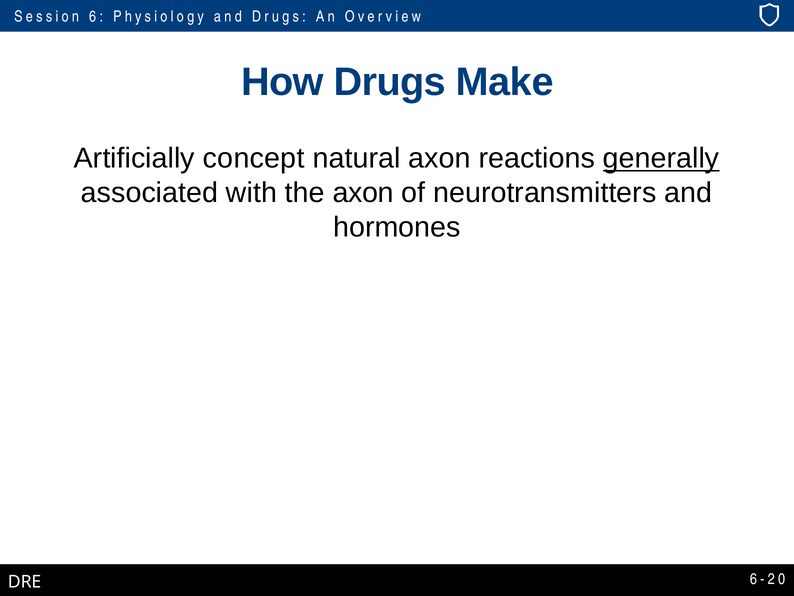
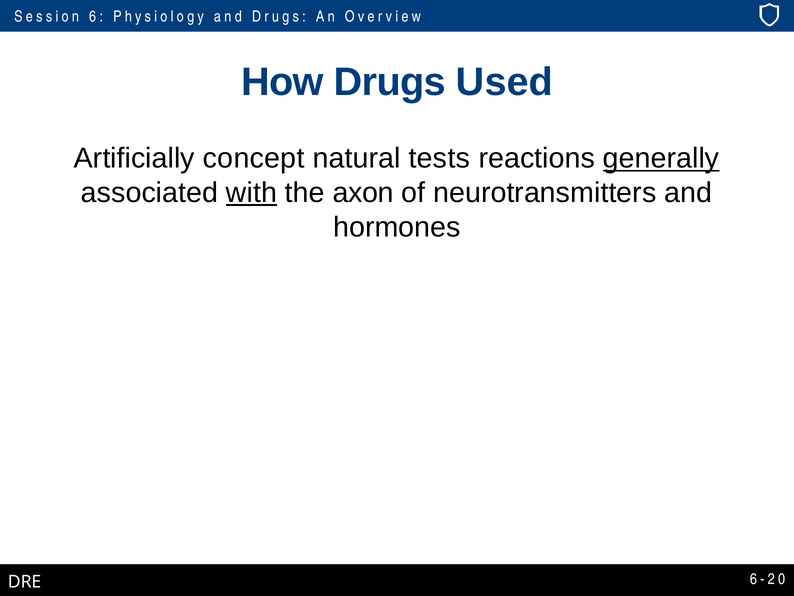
Make: Make -> Used (504, 82)
natural axon: axon -> tests (439, 158)
with underline: none -> present (251, 193)
